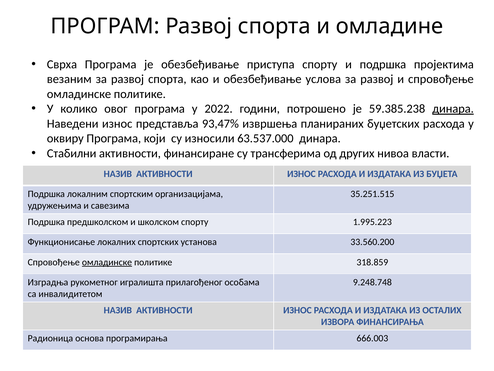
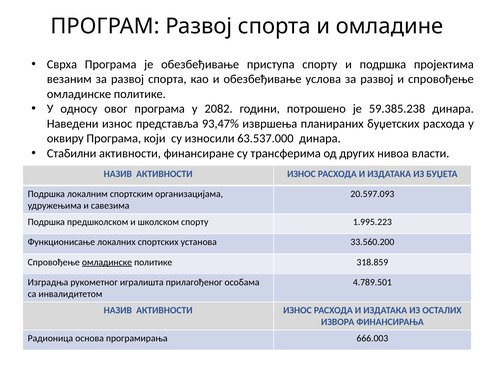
колико: колико -> односу (79, 109)
2022: 2022 -> 2082 (219, 109)
динара underline: present -> none (453, 109)
35.251.515: 35.251.515 -> 20.597.093 (372, 194)
9.248.748: 9.248.748 -> 4.789.501 (372, 282)
